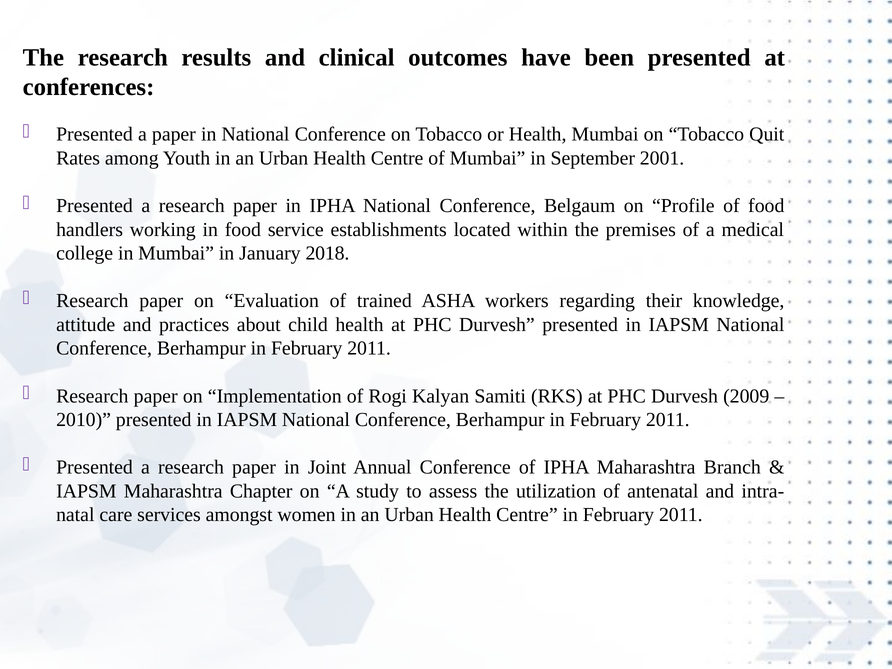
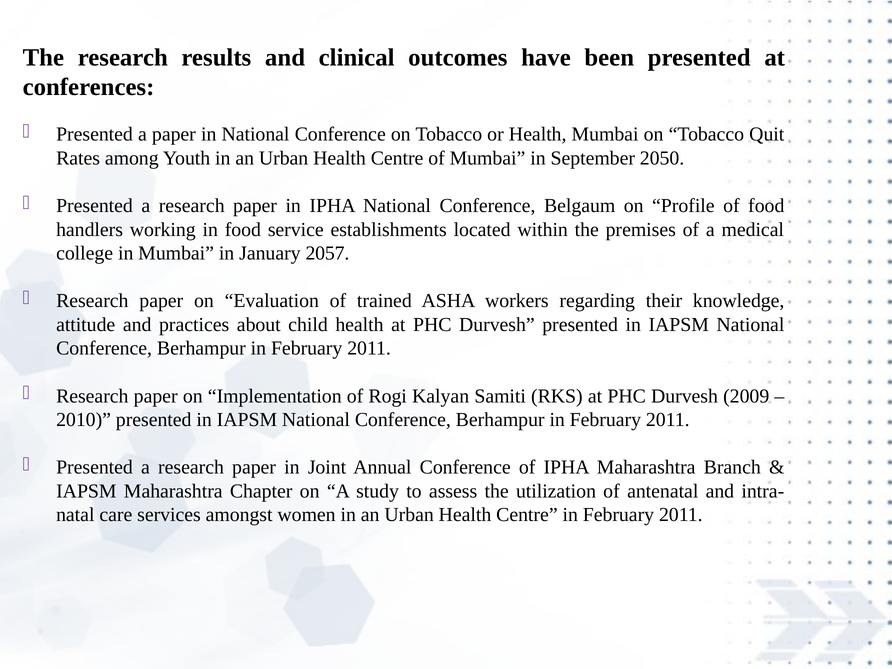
2001: 2001 -> 2050 (662, 158)
2018: 2018 -> 2057 (327, 253)
